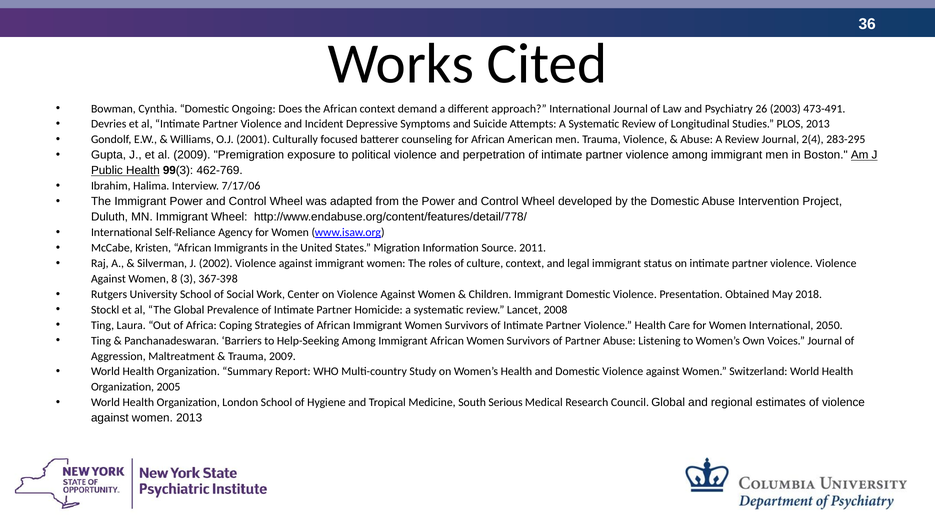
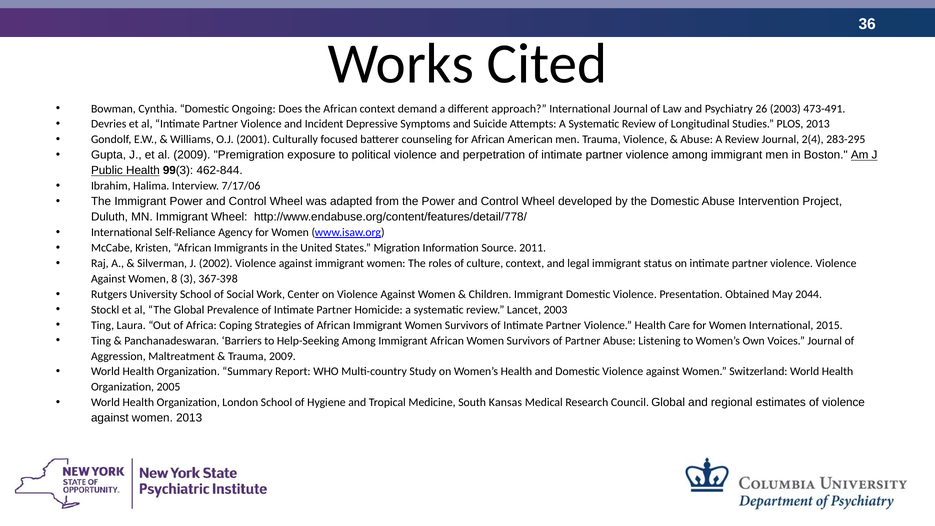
462-769: 462-769 -> 462-844 (220, 170)
2018: 2018 -> 2044 (809, 294)
Lancet 2008: 2008 -> 2003 (556, 310)
2050: 2050 -> 2015 (829, 325)
Serious: Serious -> Kansas (505, 402)
